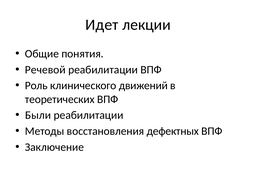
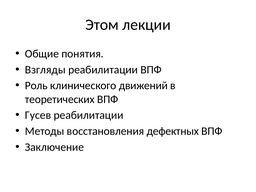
Идет: Идет -> Этом (102, 25)
Речевой: Речевой -> Взгляды (45, 70)
Были: Были -> Гусев (38, 115)
